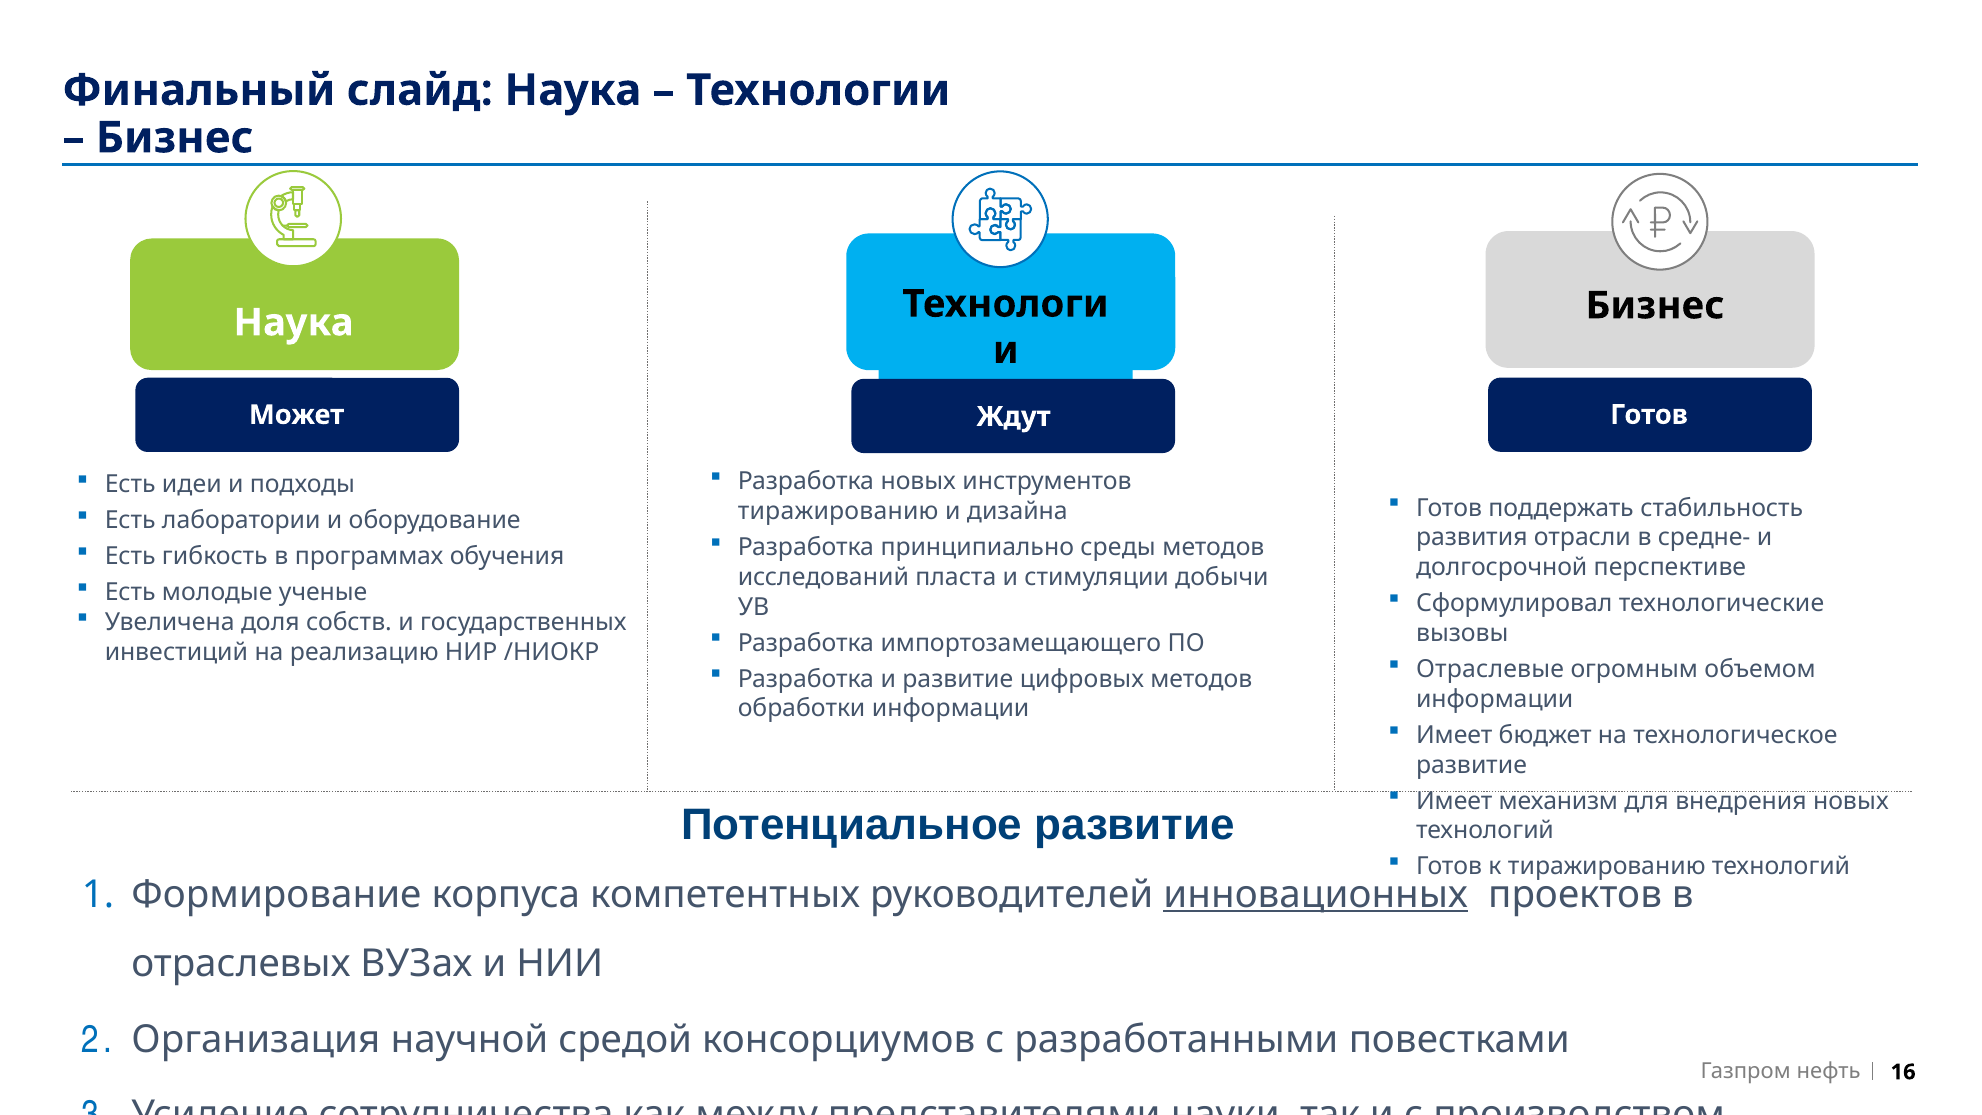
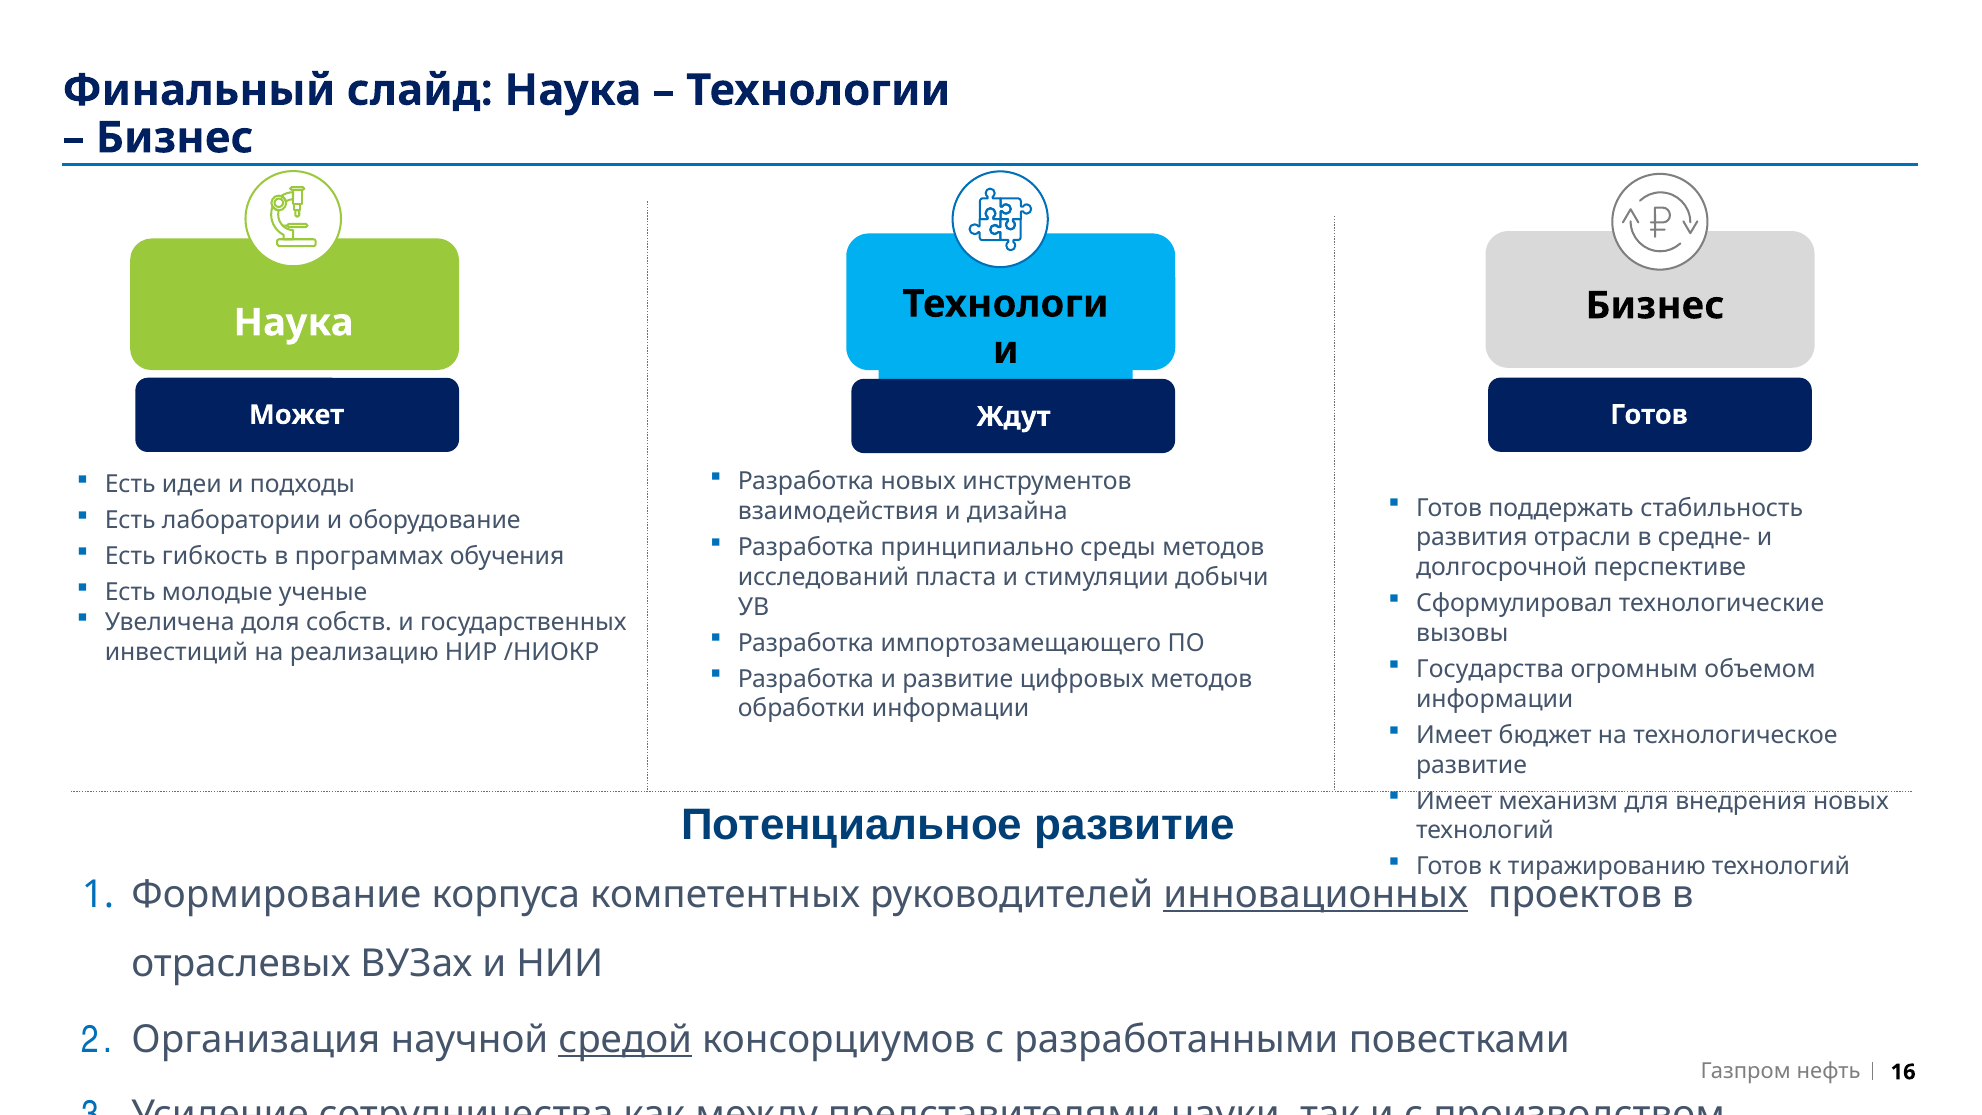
тиражированию: тиражированию -> взаимодействия (838, 511)
Отраслевые: Отраслевые -> Государства (1490, 669)
средой underline: none -> present (625, 1040)
